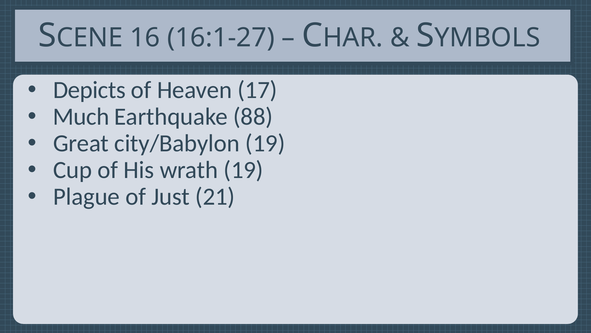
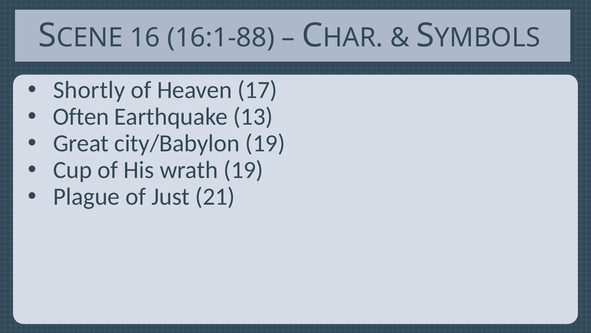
16:1-27: 16:1-27 -> 16:1-88 (221, 38)
Depicts: Depicts -> Shortly (89, 90)
Much: Much -> Often (81, 117)
88: 88 -> 13 (253, 117)
